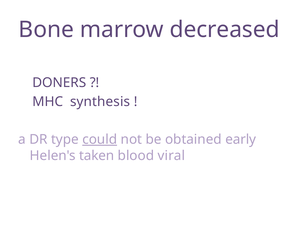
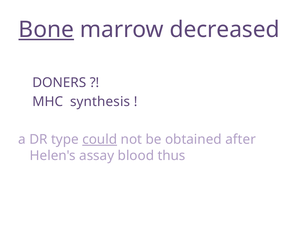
Bone underline: none -> present (46, 30)
early: early -> after (241, 139)
taken: taken -> assay (97, 156)
viral: viral -> thus (172, 156)
